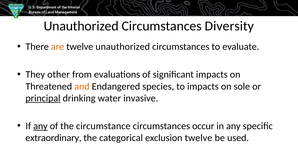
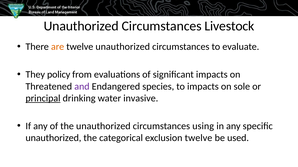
Diversity: Diversity -> Livestock (229, 26)
other: other -> policy (59, 75)
and colour: orange -> purple (82, 87)
any underline: present -> none (40, 126)
the circumstance: circumstance -> unauthorized (103, 126)
occur: occur -> using (203, 126)
extraordinary: extraordinary -> unauthorized (53, 138)
